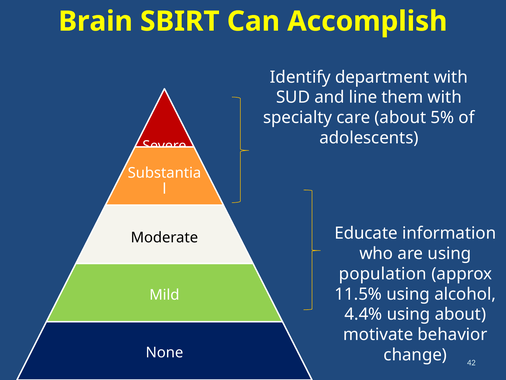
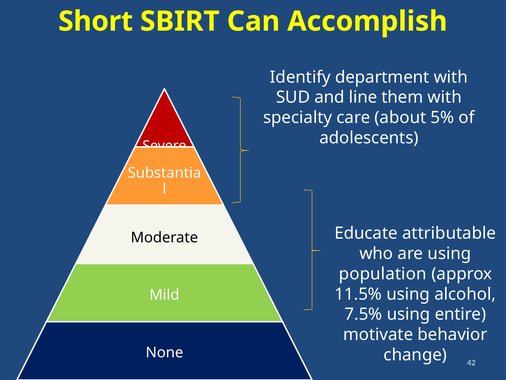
Brain: Brain -> Short (96, 21)
information: information -> attributable (449, 233)
4.4%: 4.4% -> 7.5% (363, 314)
using about: about -> entire (460, 314)
